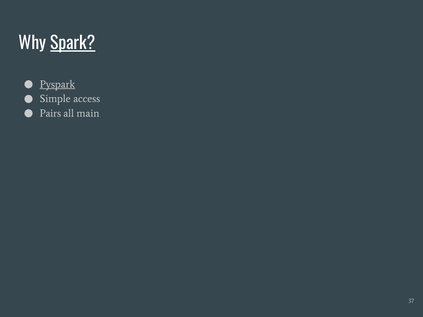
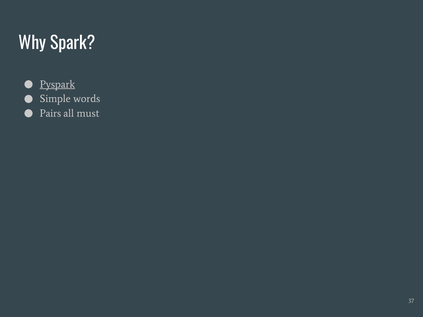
Spark underline: present -> none (73, 43)
access: access -> words (87, 99)
main: main -> must (88, 113)
